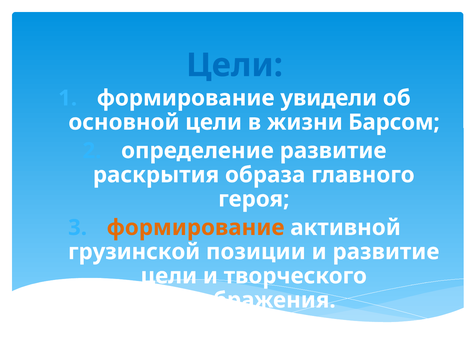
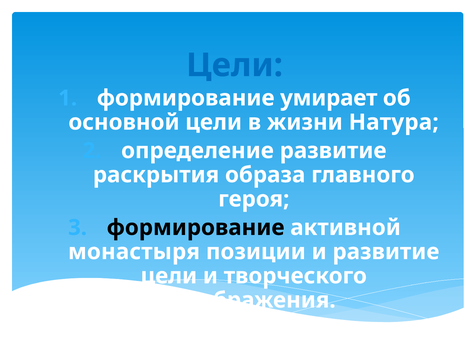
увидели: увидели -> умирает (329, 98)
Барсом: Барсом -> Натура (394, 122)
формирование colour: orange -> black (196, 228)
грузинской: грузинской -> монастыря (134, 252)
